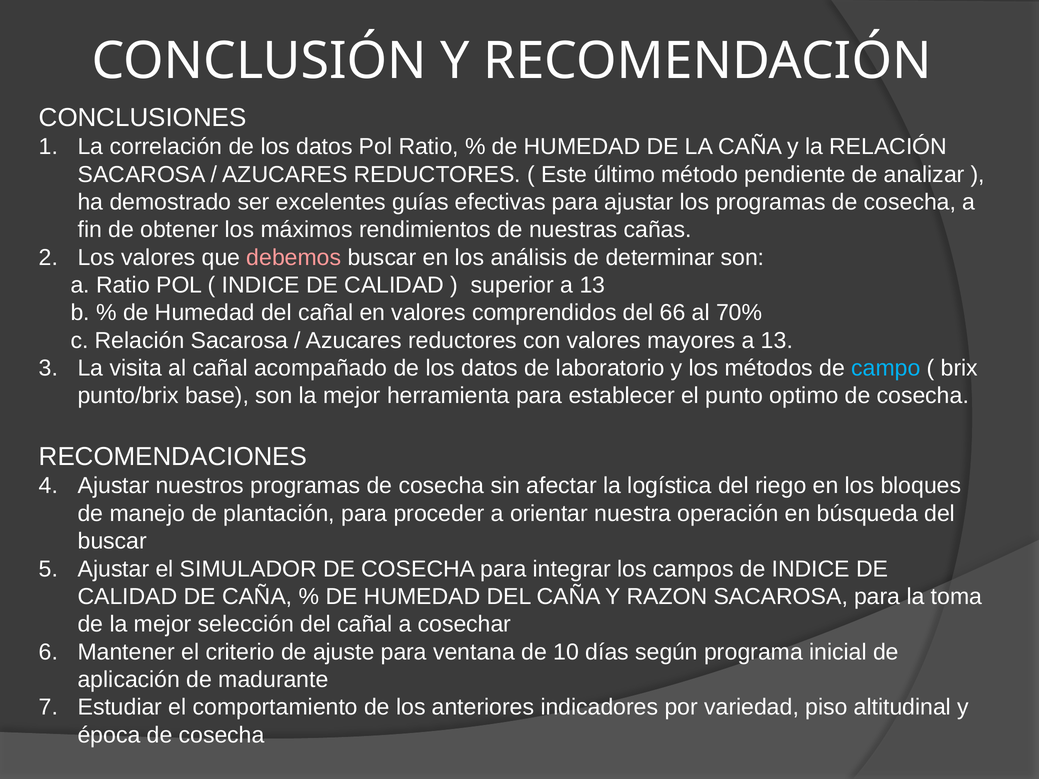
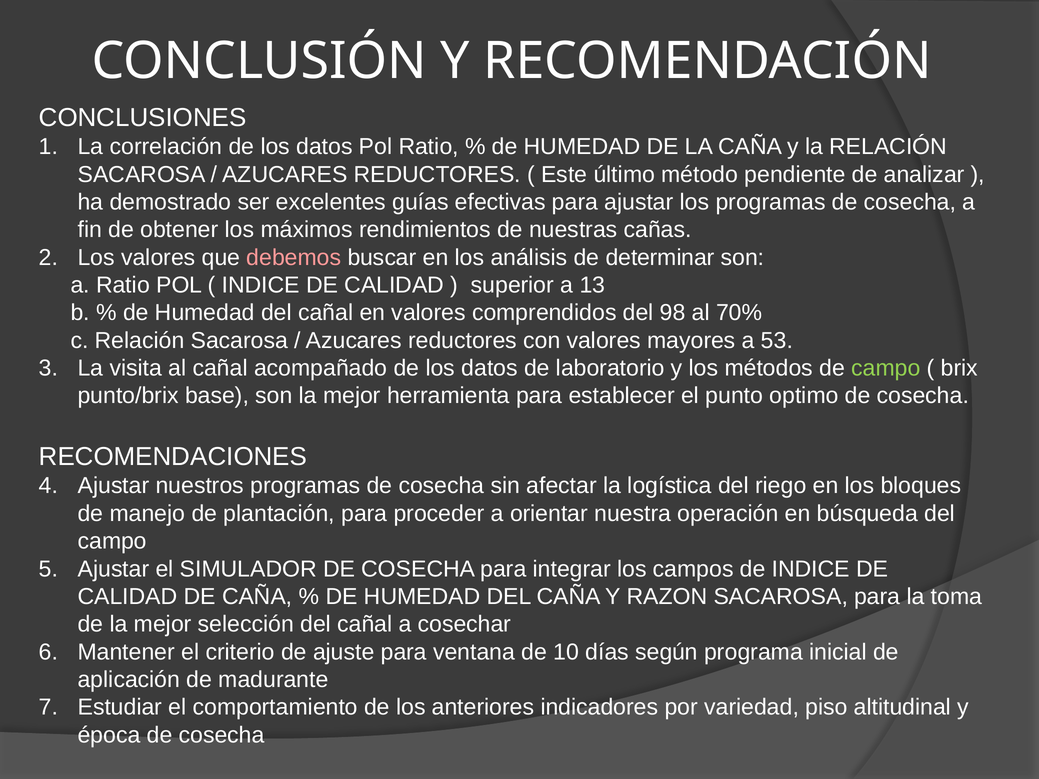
66: 66 -> 98 (673, 313)
mayores a 13: 13 -> 53 (777, 341)
campo colour: light blue -> light green (886, 368)
buscar: buscar -> campo (112, 541)
